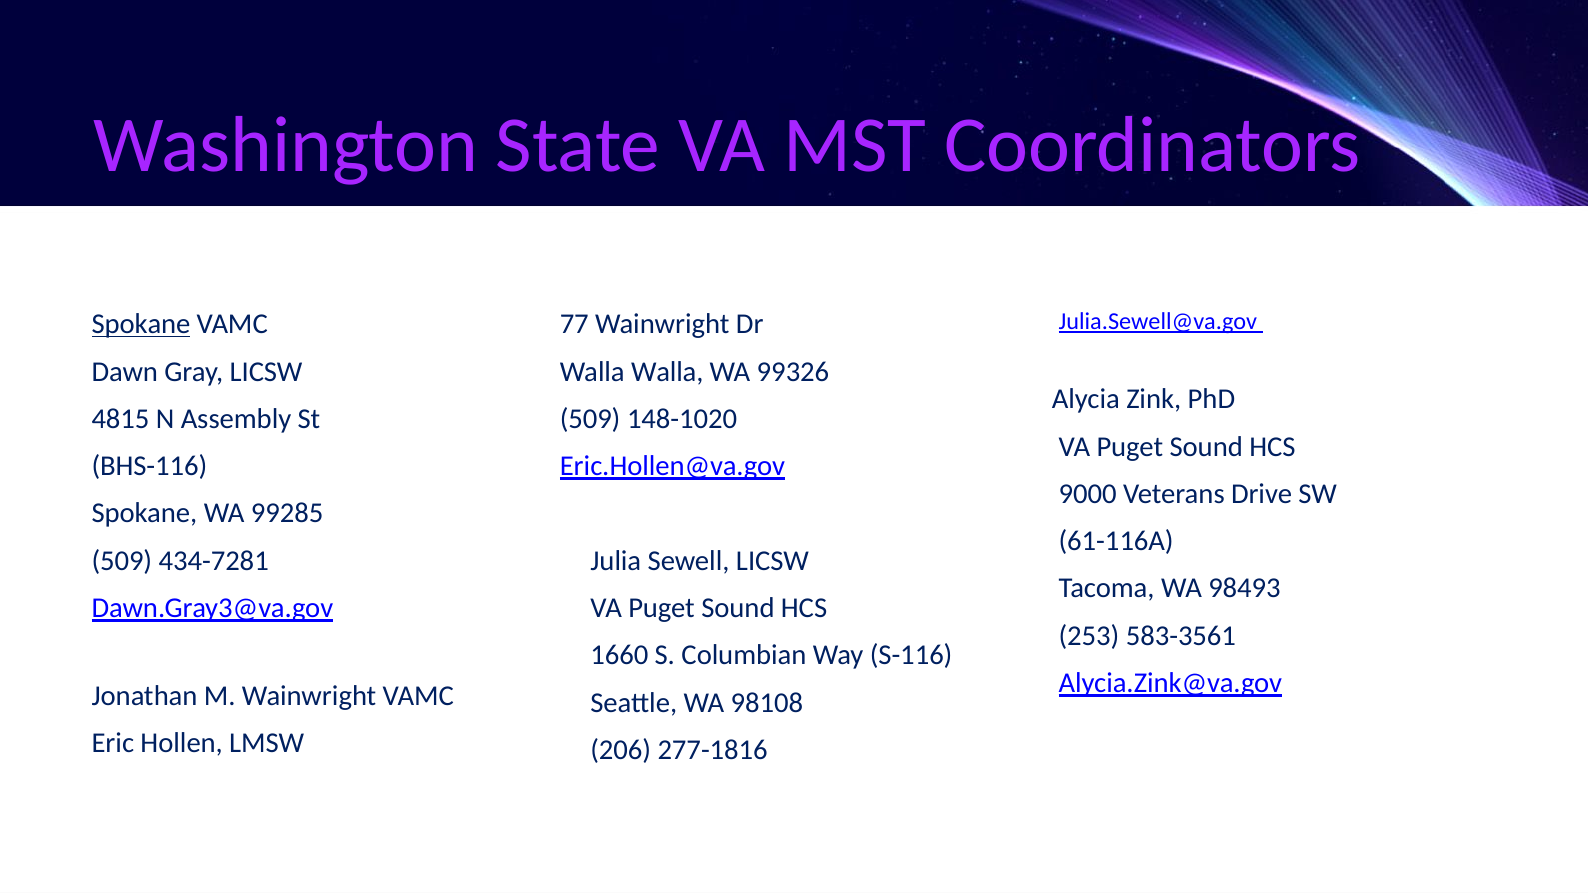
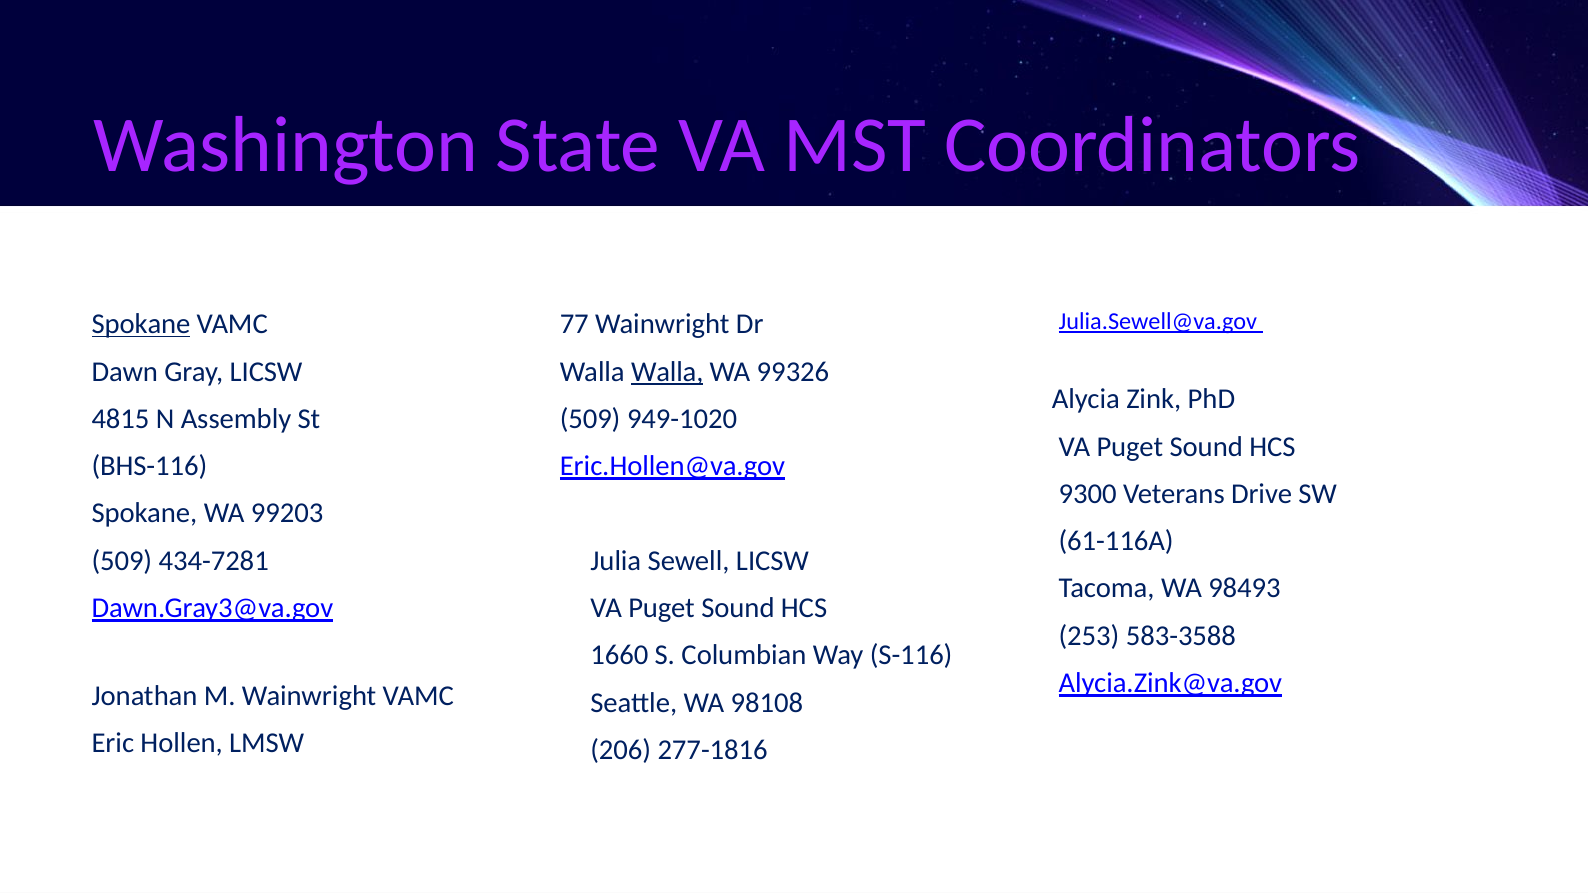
Walla underline: none -> present (667, 372)
148-1020: 148-1020 -> 949-1020 (682, 419)
9000: 9000 -> 9300 (1088, 494)
99285: 99285 -> 99203 (287, 513)
583-3561: 583-3561 -> 583-3588 (1181, 636)
